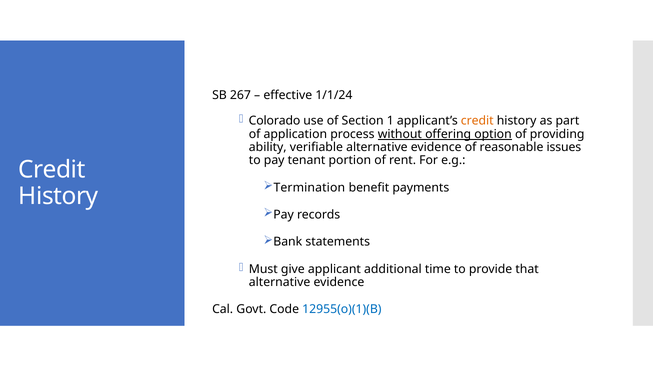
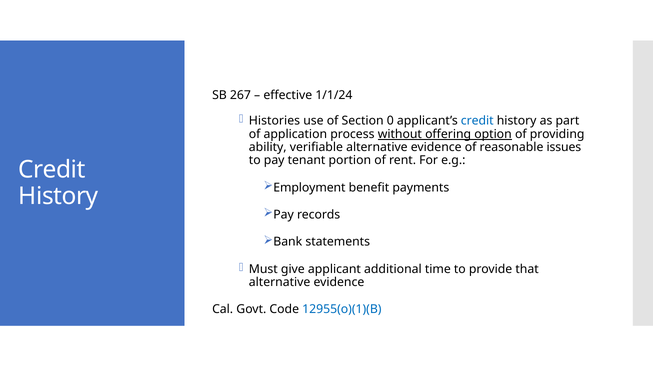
Colorado: Colorado -> Histories (274, 121)
1: 1 -> 0 (390, 121)
credit colour: orange -> blue (477, 121)
Termination: Termination -> Employment (309, 188)
